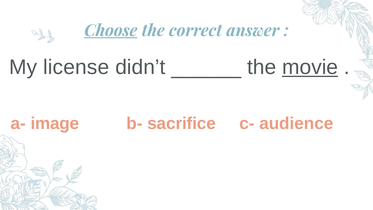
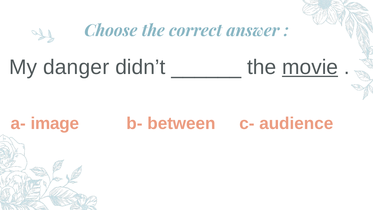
Choose underline: present -> none (111, 31)
license: license -> danger (76, 67)
sacrifice: sacrifice -> between (182, 123)
